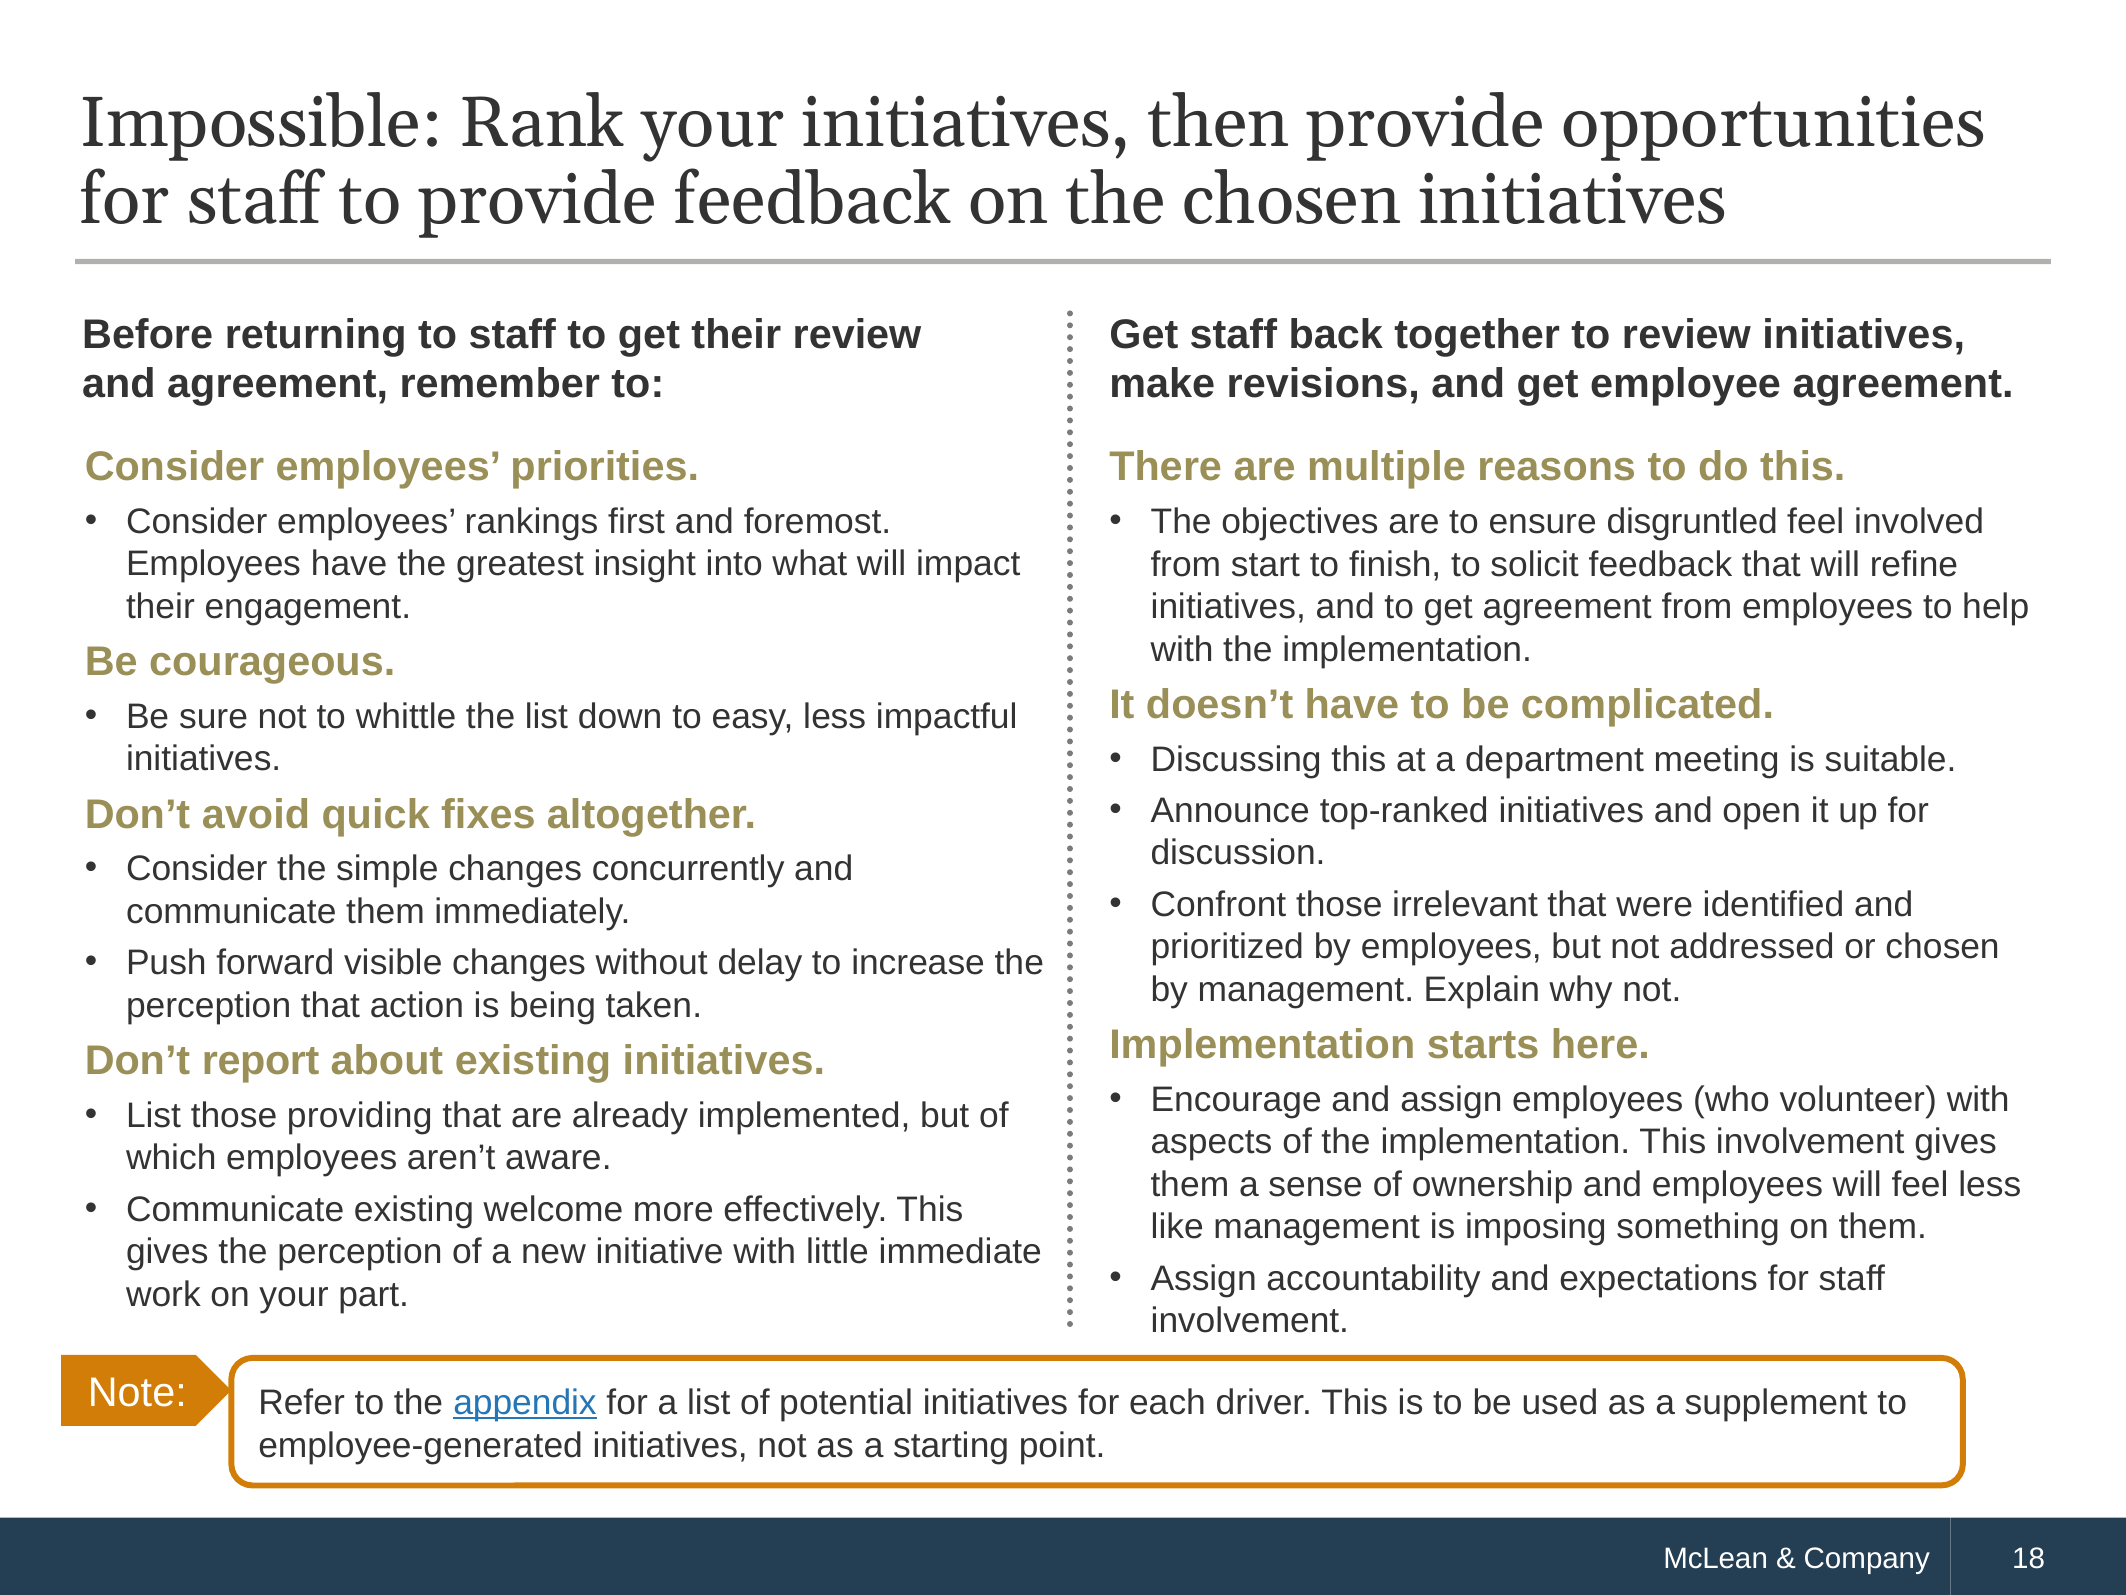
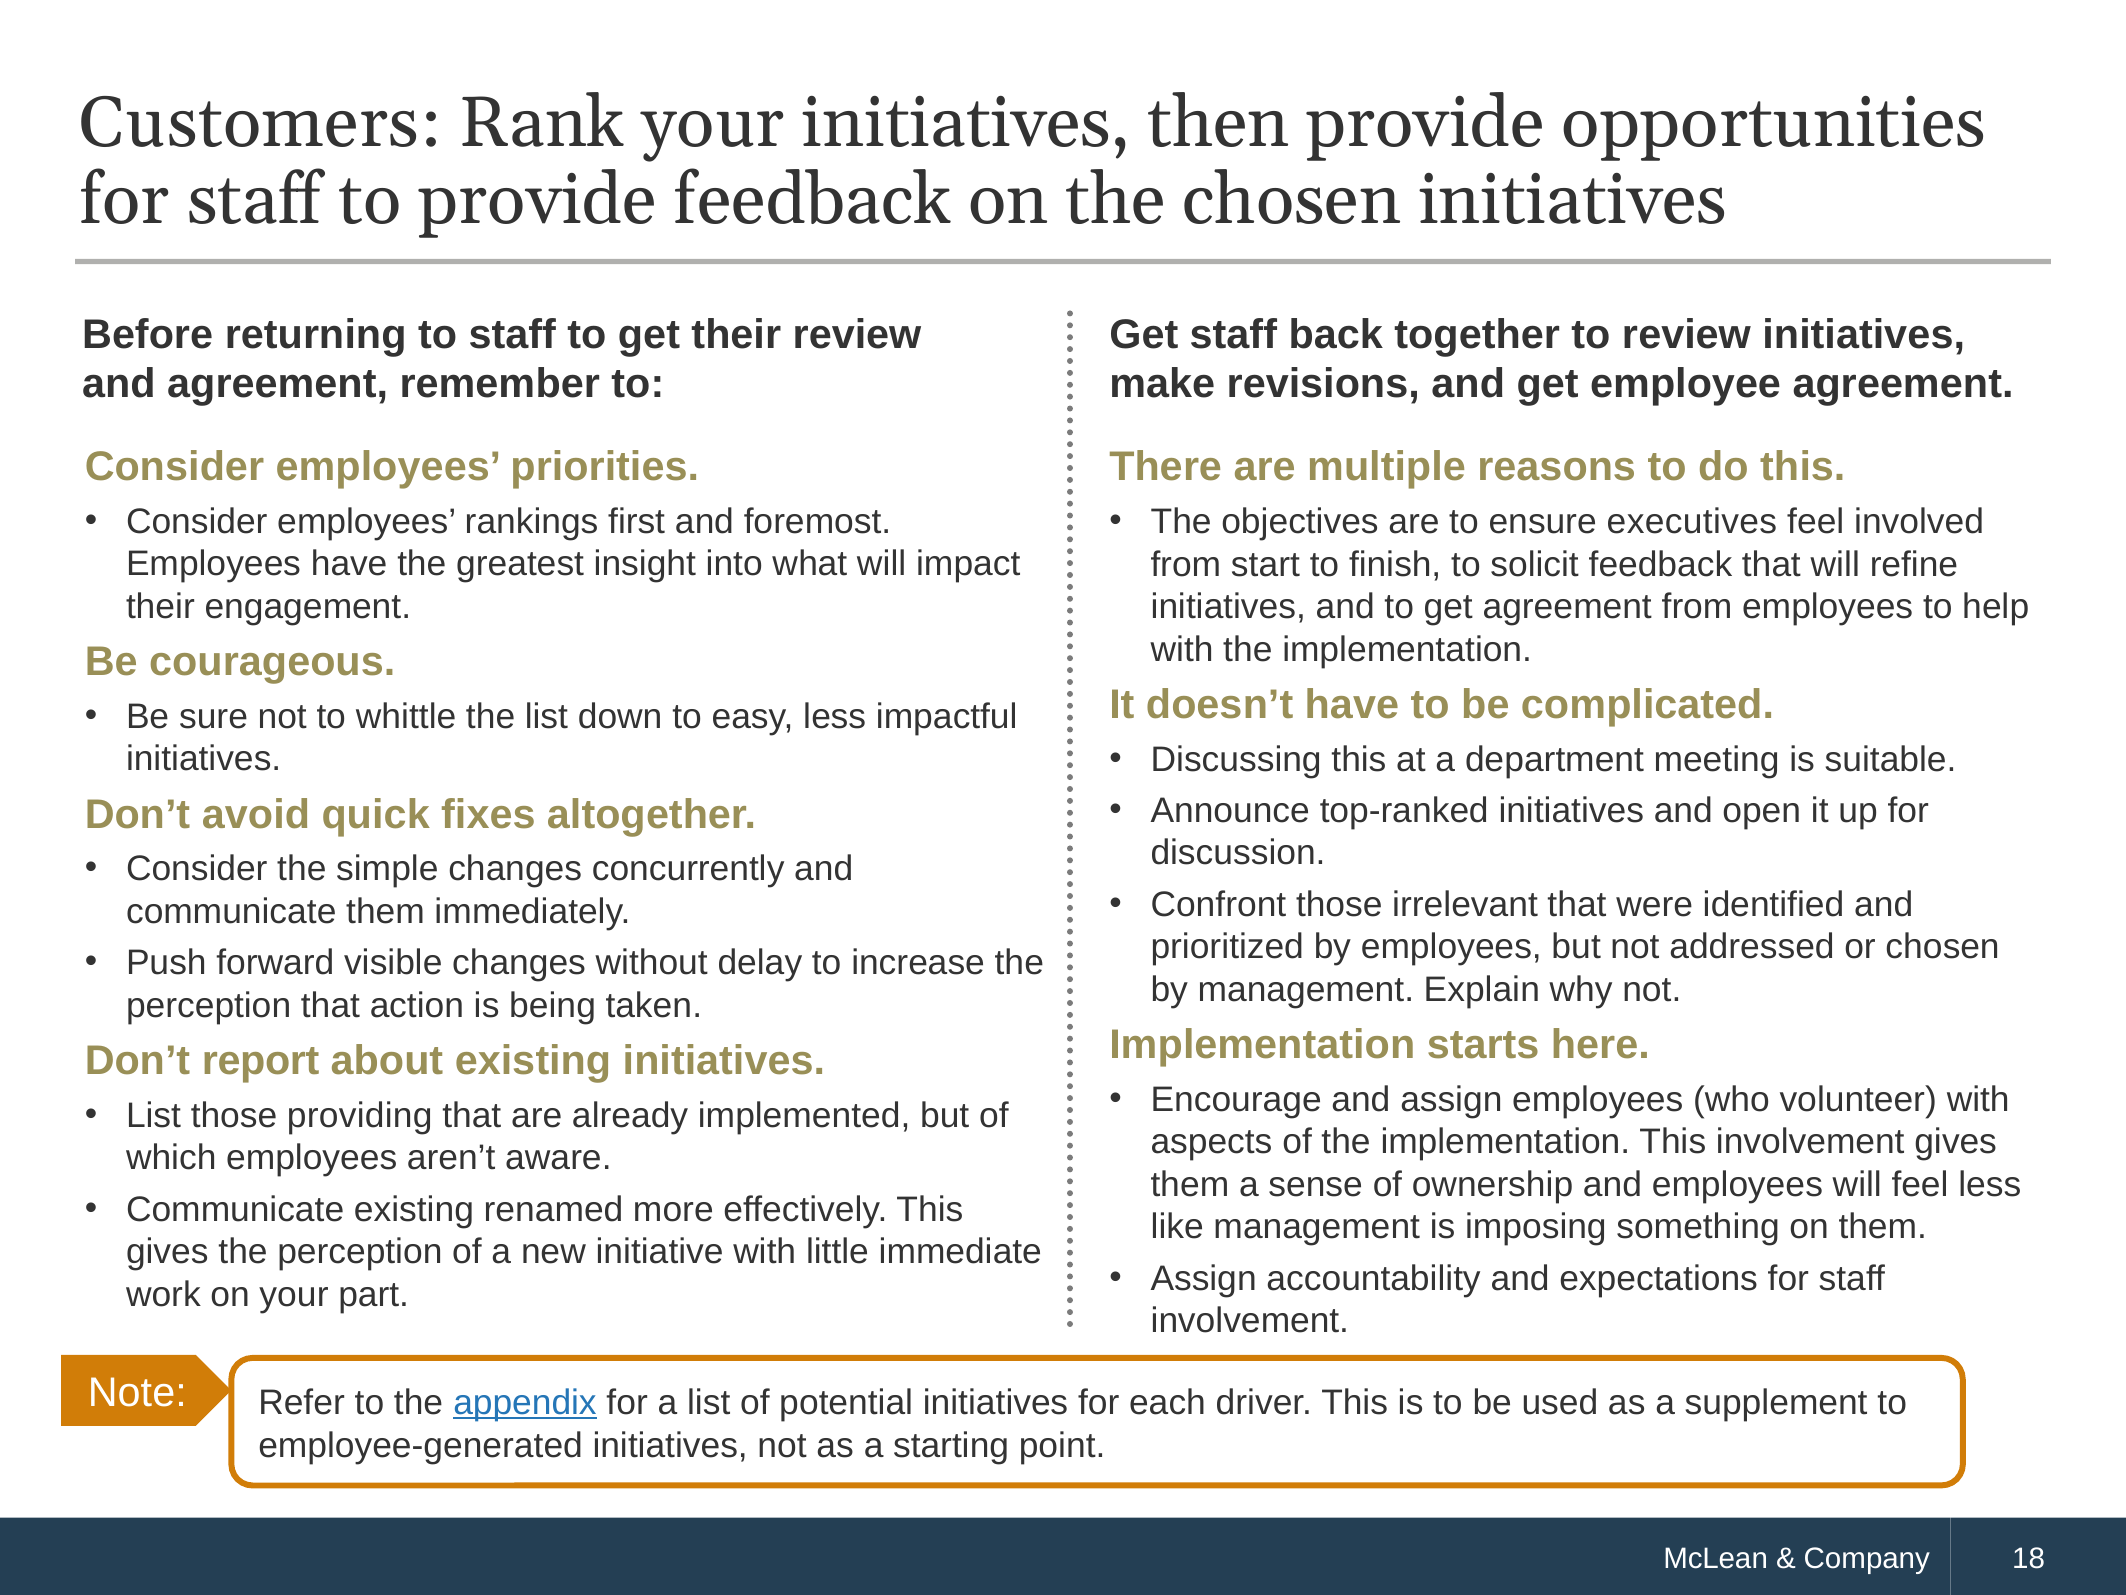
Impossible: Impossible -> Customers (261, 123)
disgruntled: disgruntled -> executives (1692, 522)
welcome: welcome -> renamed (554, 1209)
